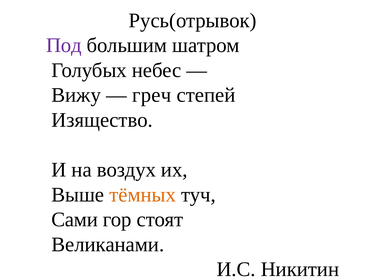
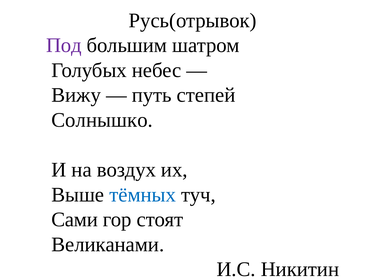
греч: греч -> путь (152, 95)
Изящество: Изящество -> Солнышко (102, 120)
тёмных colour: orange -> blue (143, 195)
